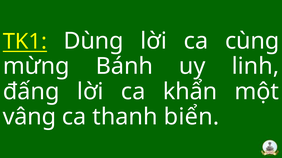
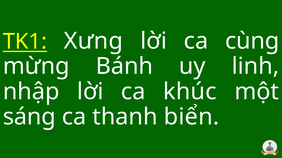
Dùng: Dùng -> Xưng (93, 41)
đấng: đấng -> nhập (31, 92)
khẩn: khẩn -> khúc (190, 92)
vâng: vâng -> sáng (29, 117)
